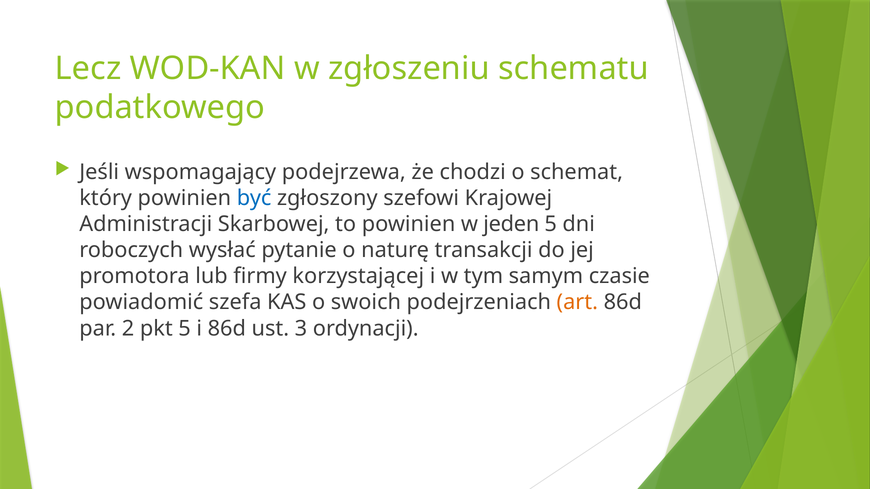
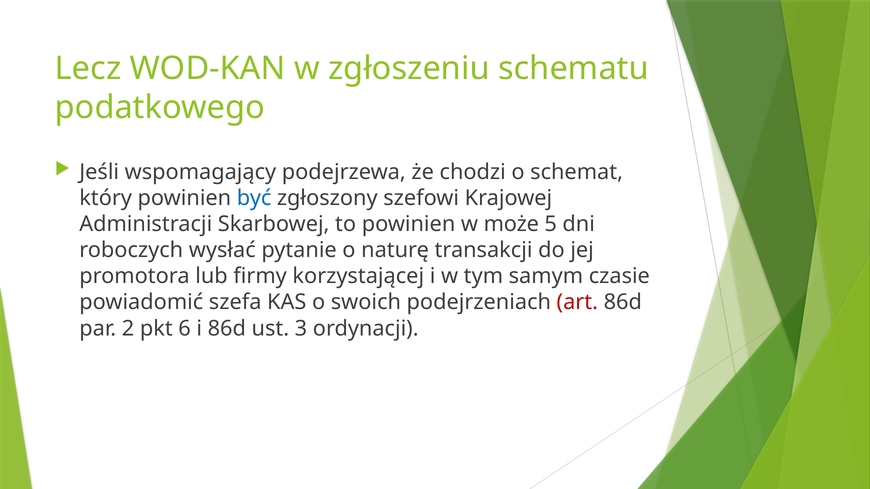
jeden: jeden -> może (511, 224)
art colour: orange -> red (577, 303)
pkt 5: 5 -> 6 (185, 329)
